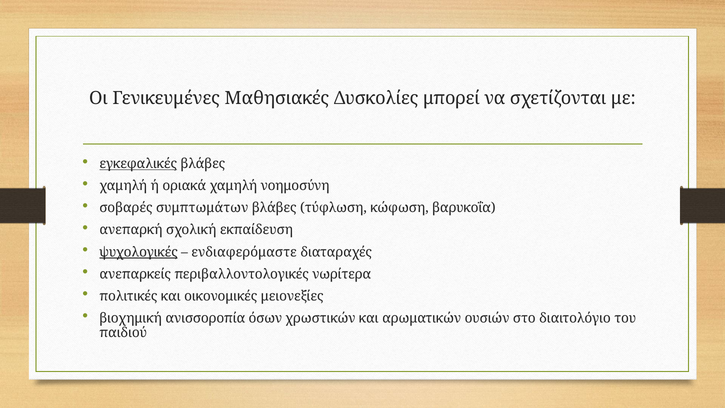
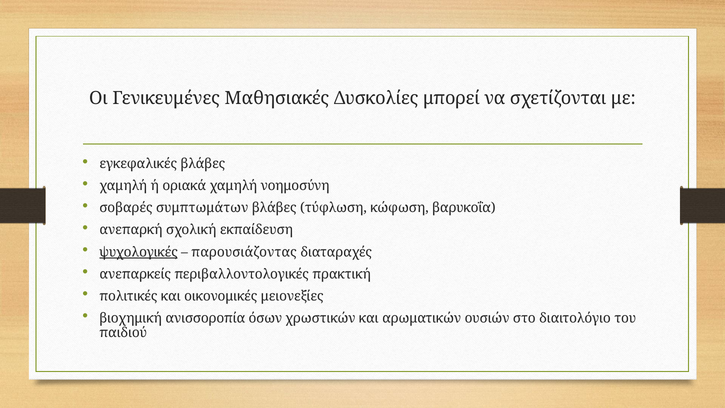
εγκεφαλικές underline: present -> none (138, 164)
ενδιαφερόμαστε: ενδιαφερόμαστε -> παρουσιάζοντας (244, 252)
νωρίτερα: νωρίτερα -> πρακτική (342, 274)
